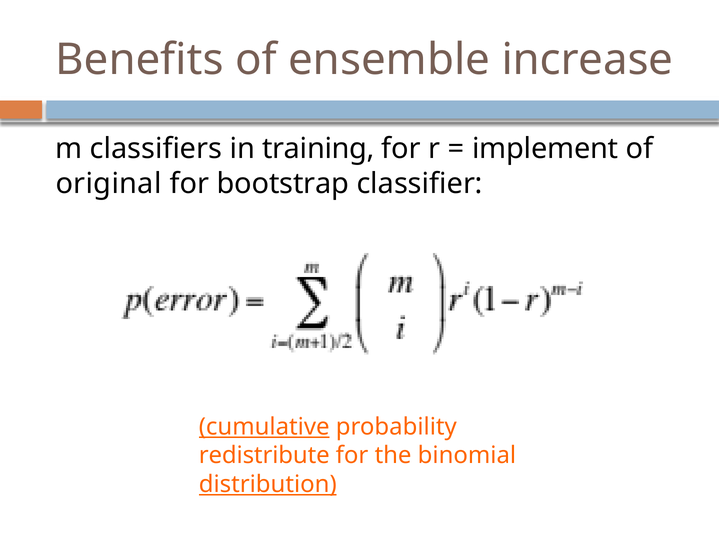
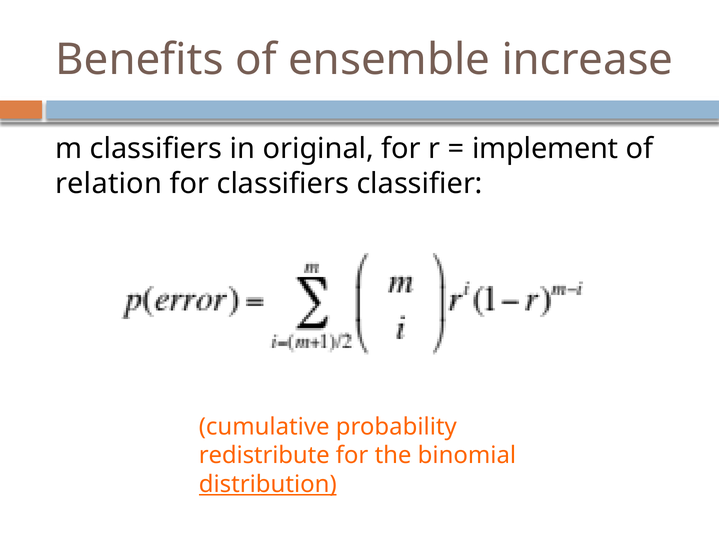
training: training -> original (318, 149)
original: original -> relation (109, 184)
for bootstrap: bootstrap -> classifiers (283, 184)
cumulative underline: present -> none (264, 427)
